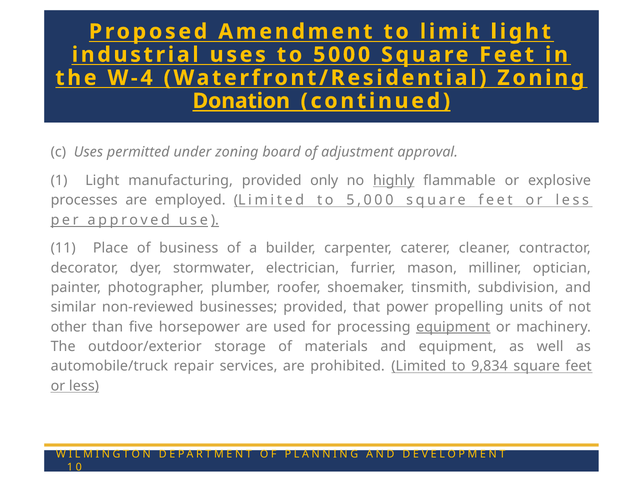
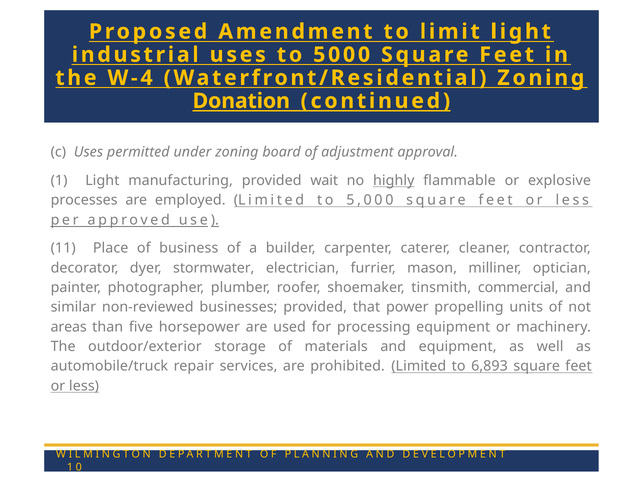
only: only -> wait (324, 181)
subdivision: subdivision -> commercial (518, 288)
other: other -> areas (69, 327)
equipment underline: present -> none (453, 327)
9,834: 9,834 -> 6,893 (490, 366)
